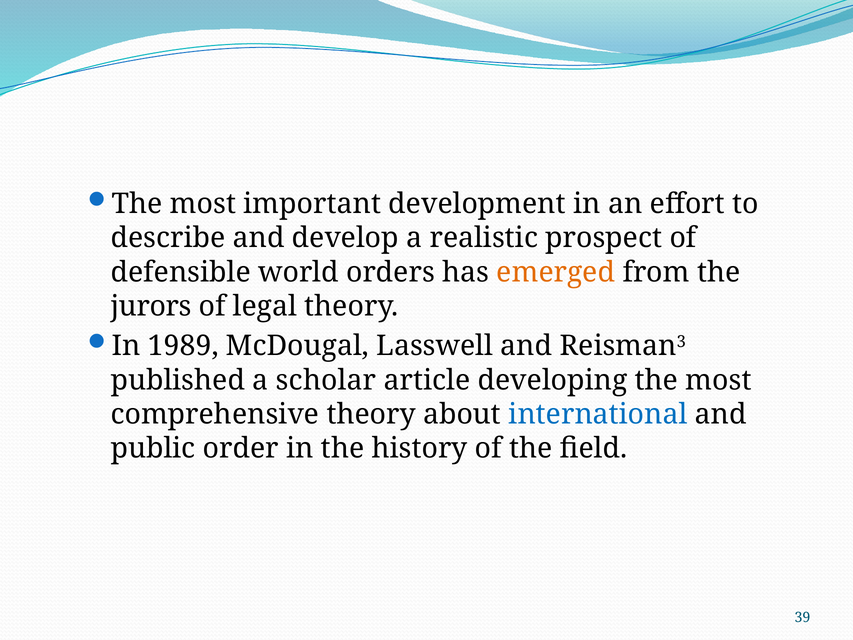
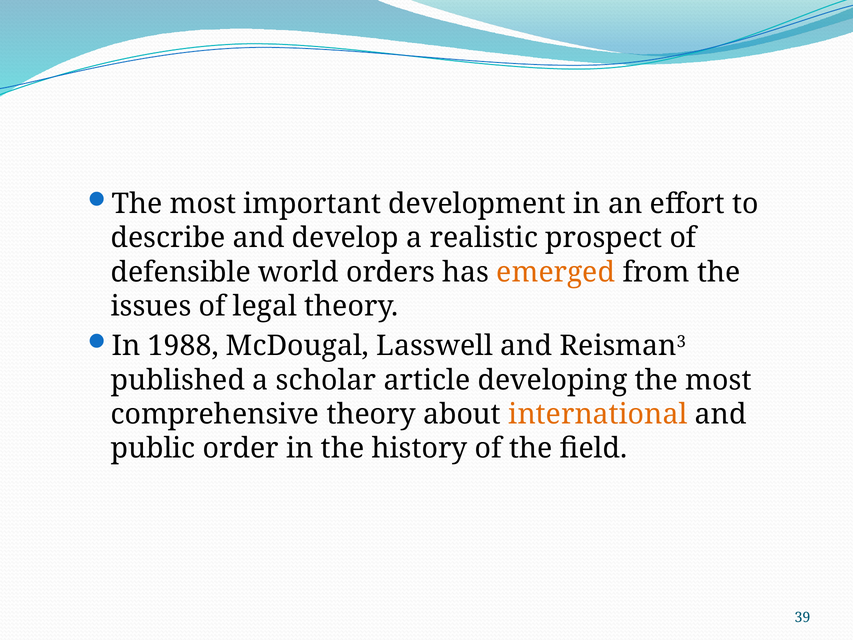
jurors: jurors -> issues (151, 306)
1989: 1989 -> 1988 (183, 346)
international colour: blue -> orange (598, 414)
